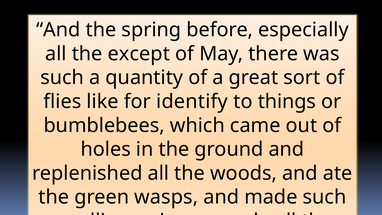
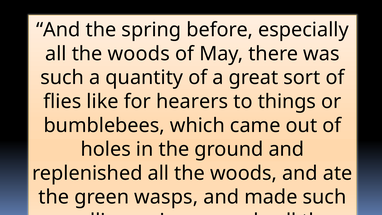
except: except -> woods (139, 54)
for identify: identify -> hearers (192, 101)
